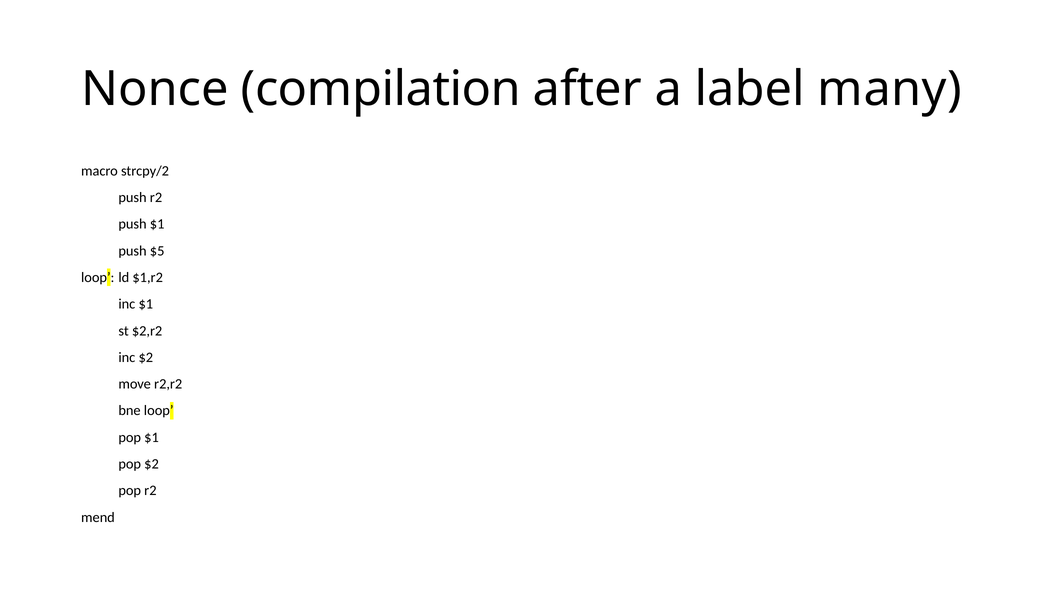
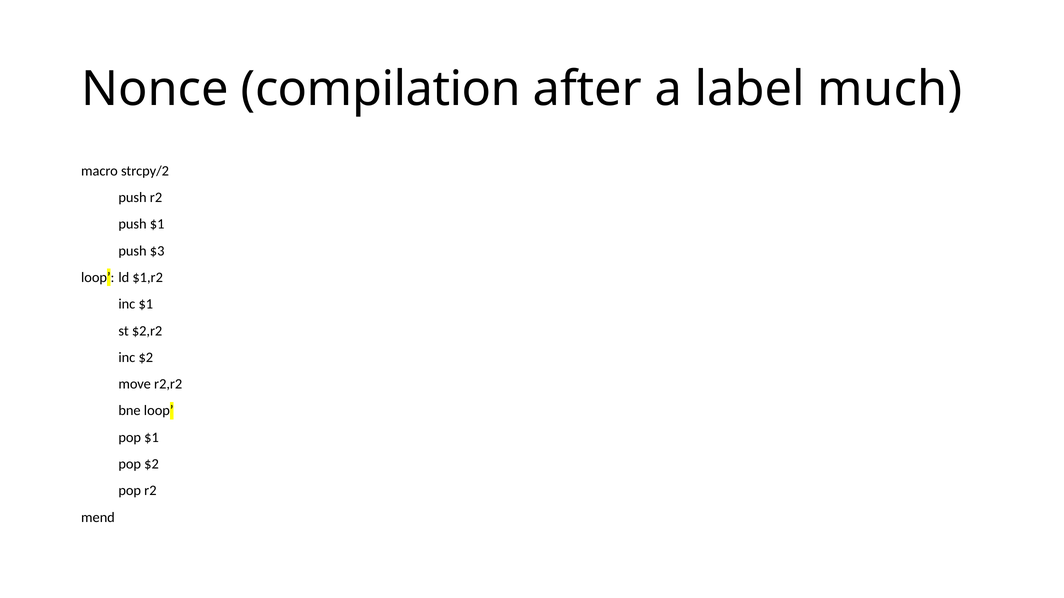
many: many -> much (890, 89)
$5: $5 -> $3 (157, 251)
